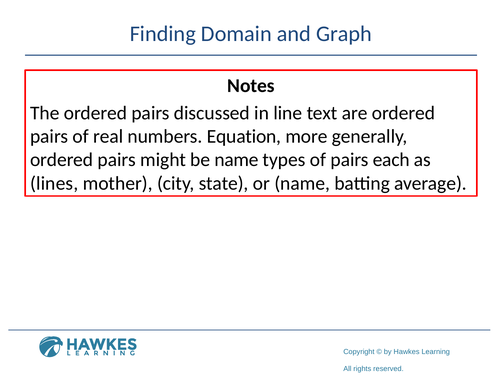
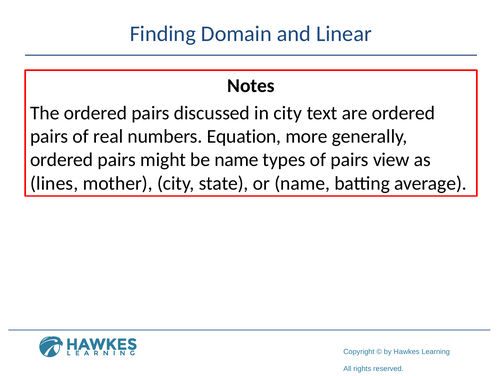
Graph: Graph -> Linear (344, 34)
in line: line -> city (288, 113)
each: each -> view (391, 160)
